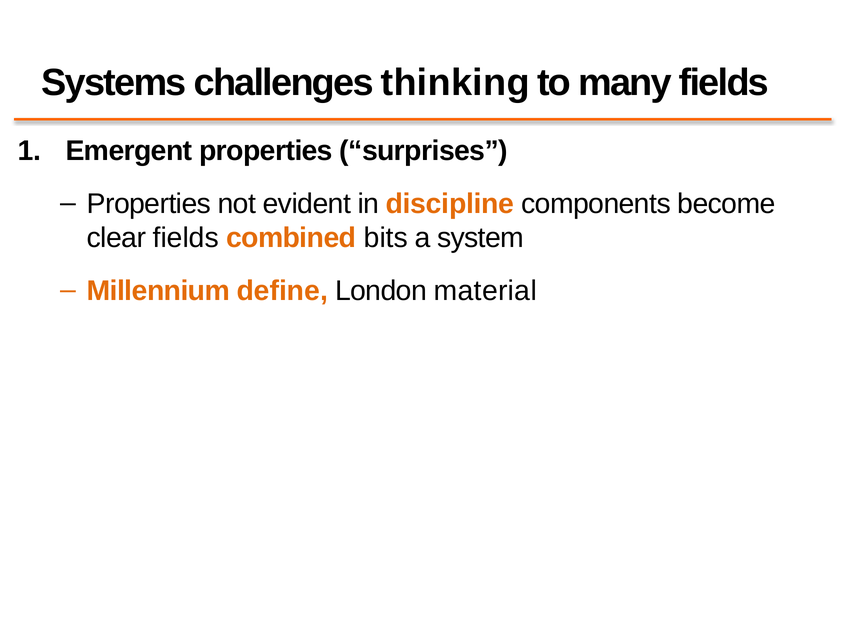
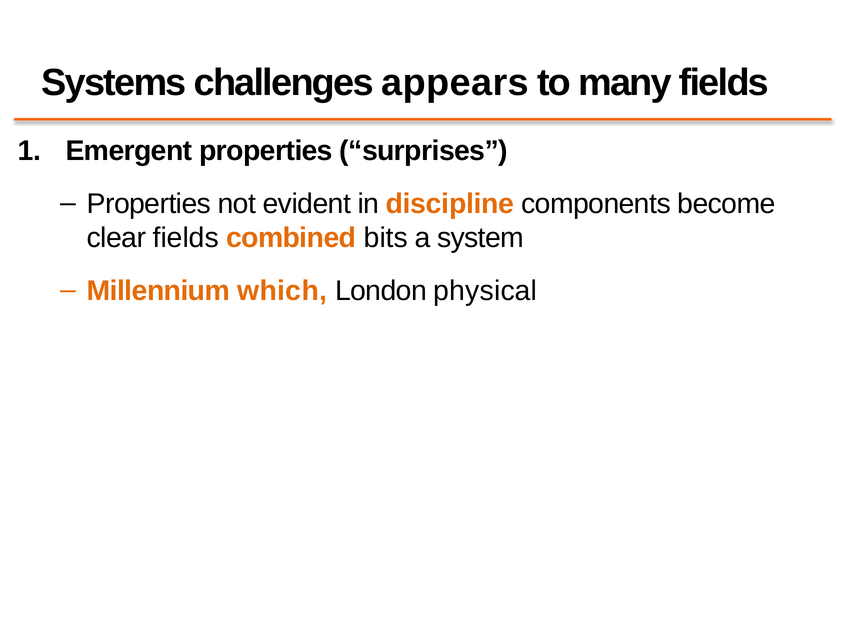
thinking: thinking -> appears (455, 83)
define: define -> which (282, 291)
material: material -> physical (485, 291)
